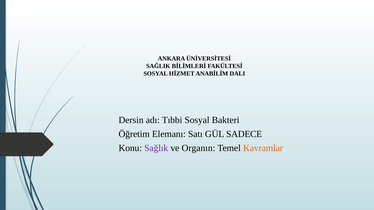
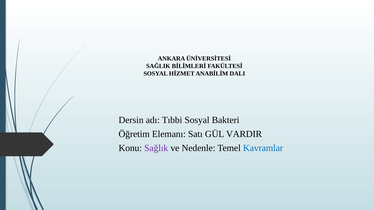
SADECE: SADECE -> VARDIR (244, 134)
Organın: Organın -> Nedenle (198, 148)
Kavramlar colour: orange -> blue (263, 148)
